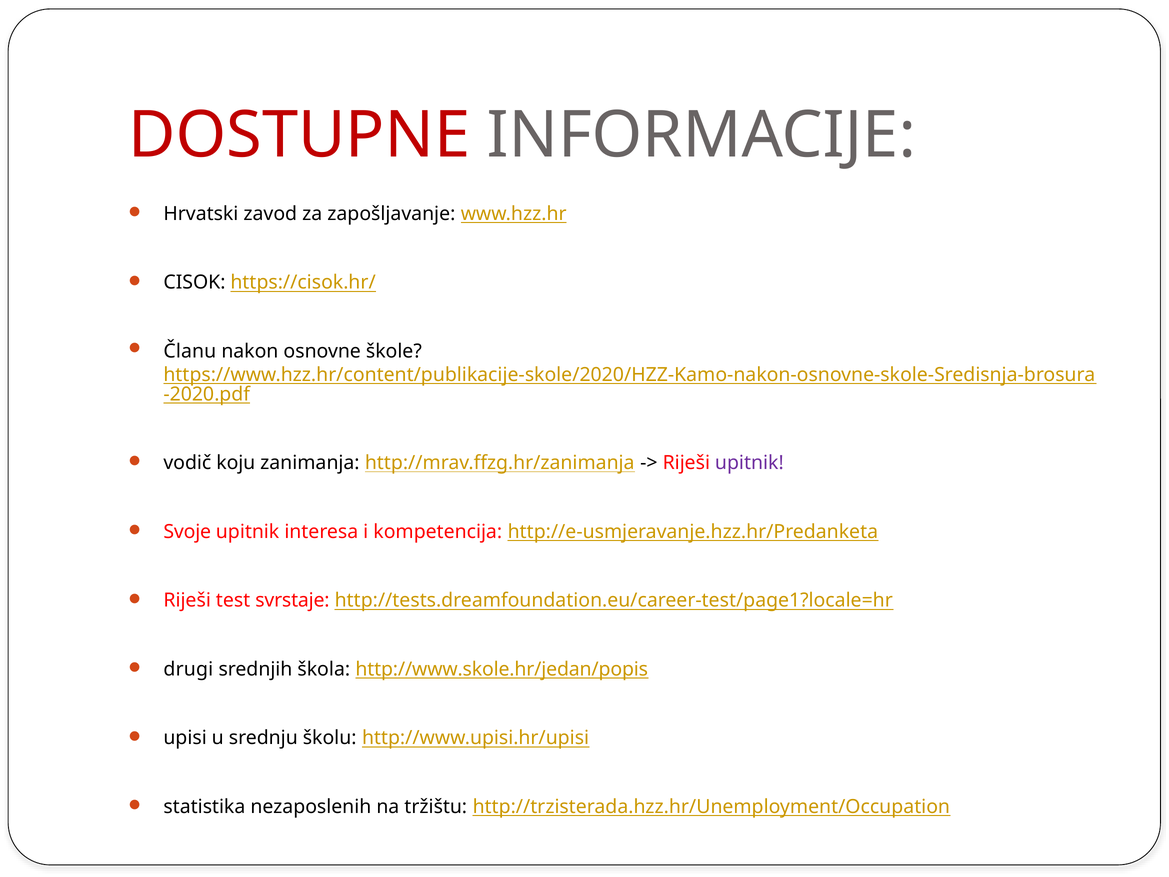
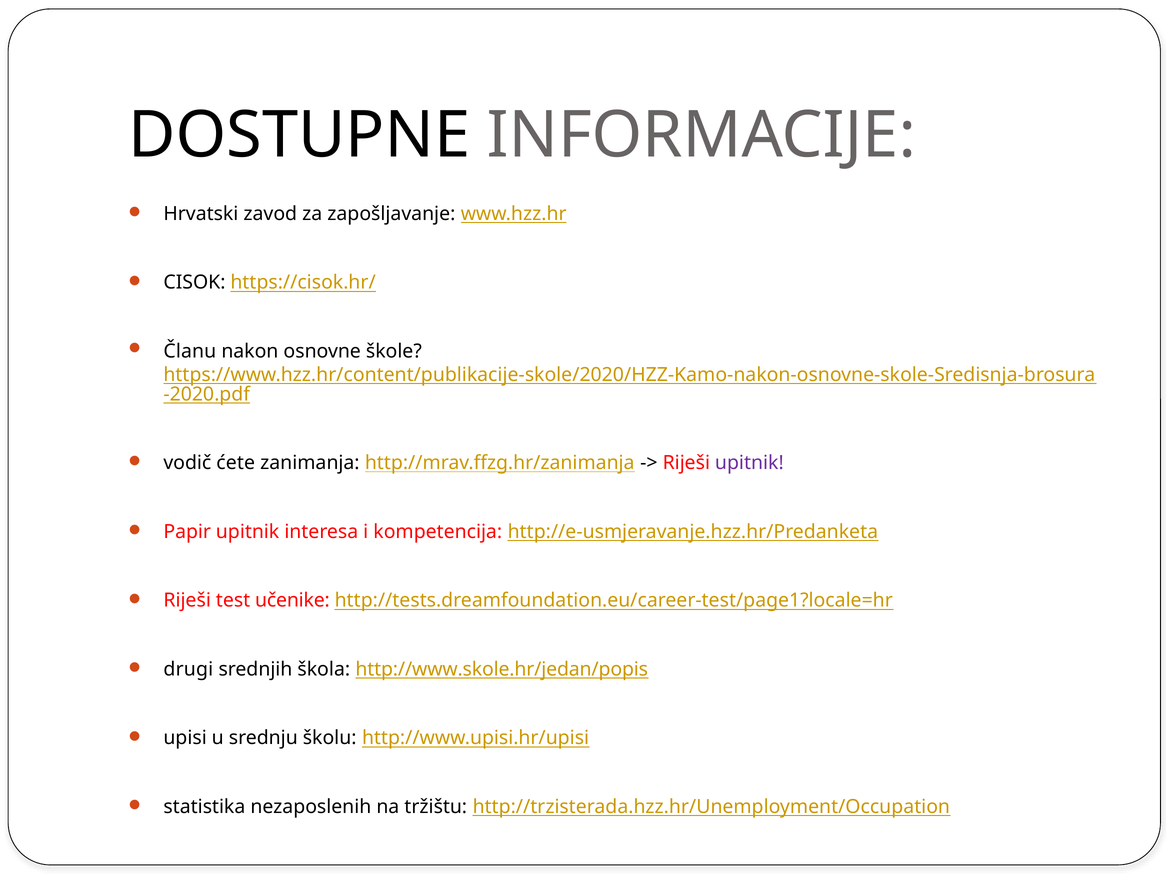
DOSTUPNE colour: red -> black (299, 135)
koju: koju -> ćete (236, 463)
Svoje: Svoje -> Papir (187, 531)
svrstaje: svrstaje -> učenike (292, 600)
